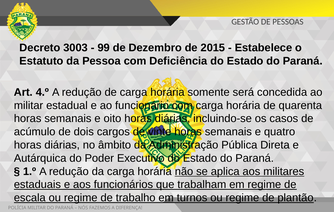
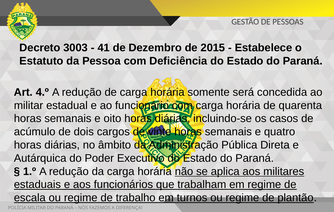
99: 99 -> 41 (104, 48)
